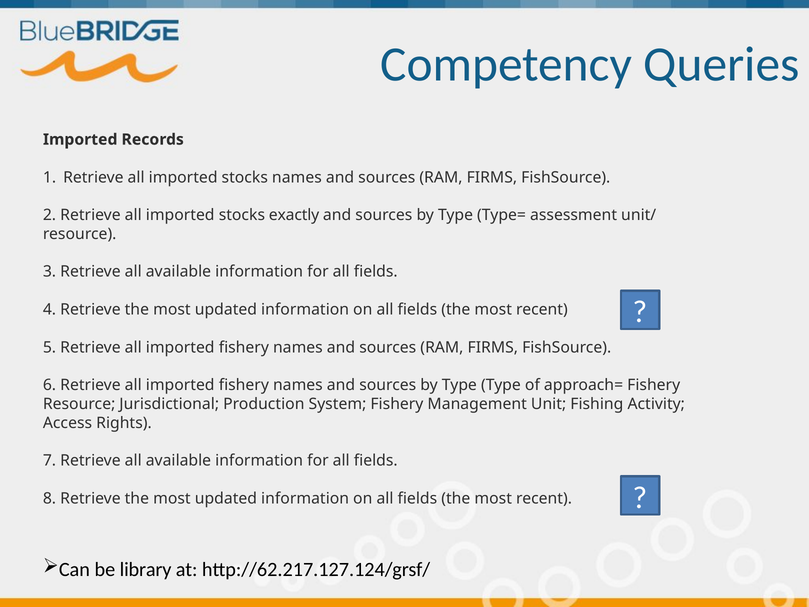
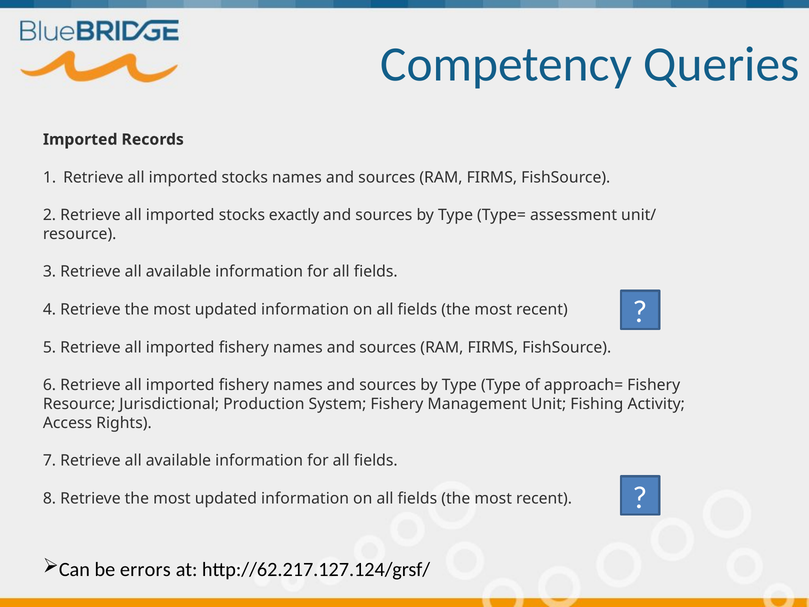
library: library -> errors (145, 569)
